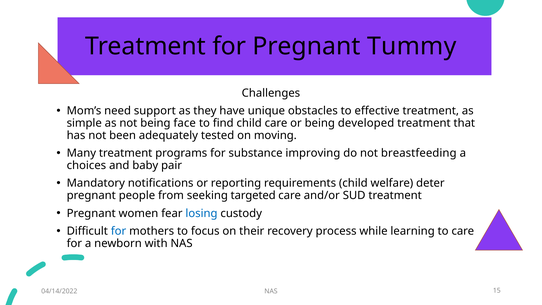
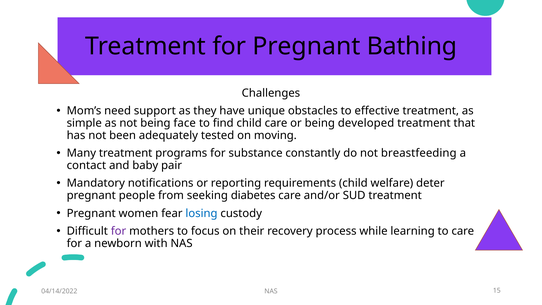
Tummy: Tummy -> Bathing (412, 46)
improving: improving -> constantly (313, 153)
choices: choices -> contact (86, 165)
targeted: targeted -> diabetes (253, 195)
for colour: blue -> purple (119, 231)
